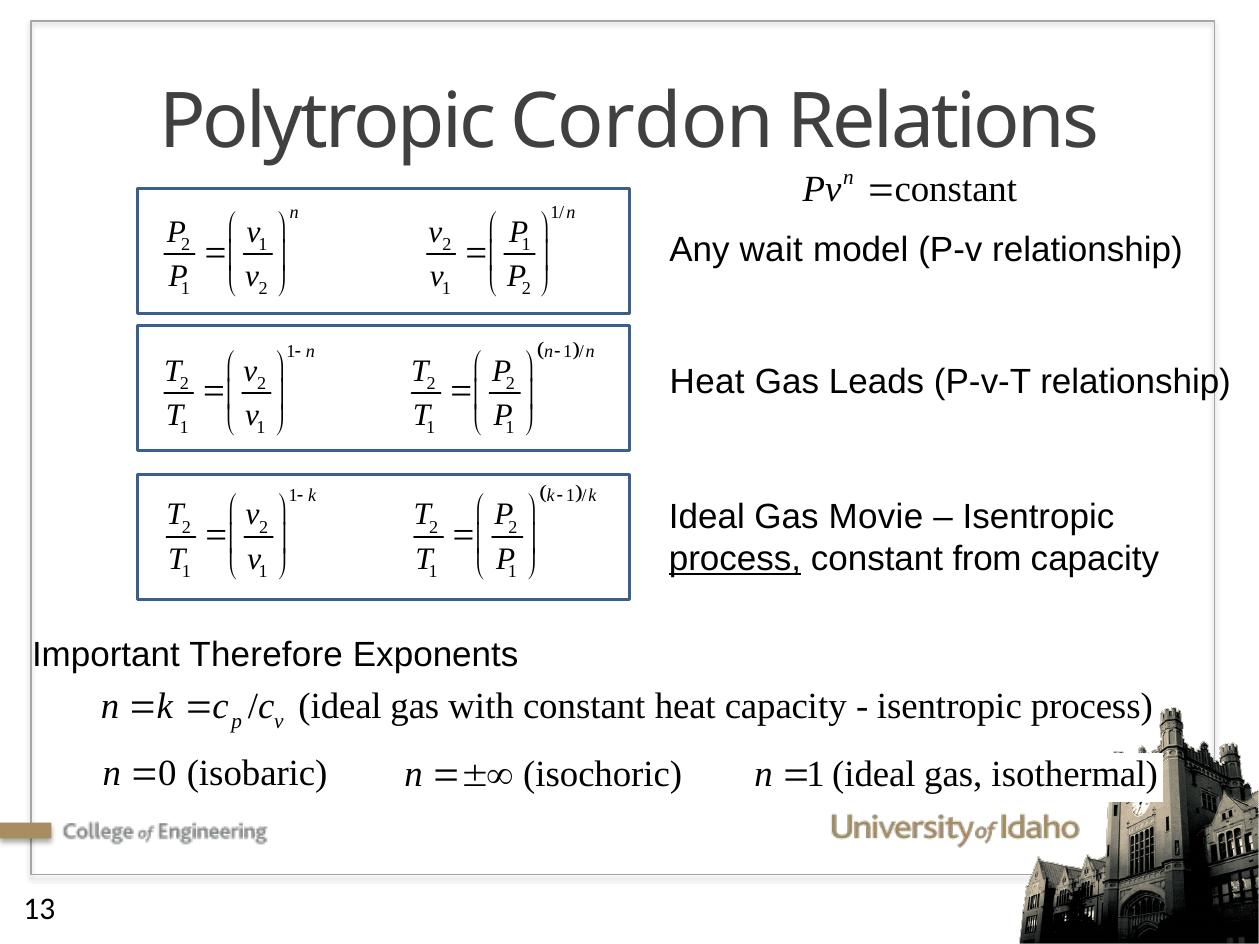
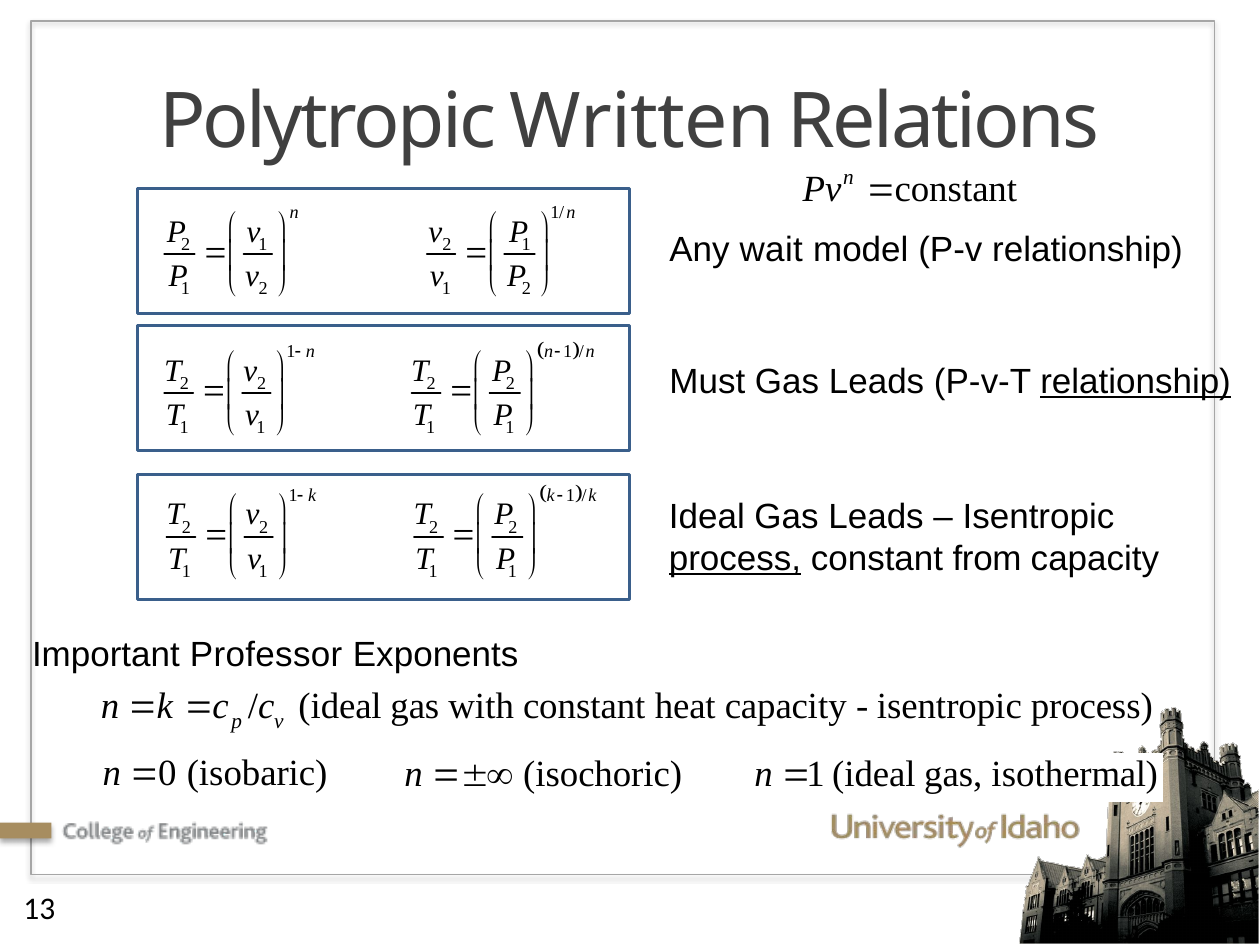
Cordon: Cordon -> Written (642, 122)
Heat: Heat -> Must (707, 382)
relationship underline: none -> present (1136, 382)
Ideal Gas Movie: Movie -> Leads (876, 517)
Therefore: Therefore -> Professor (266, 655)
